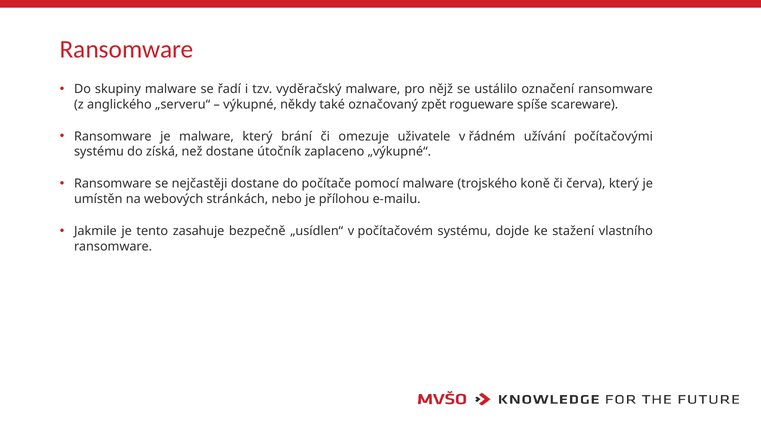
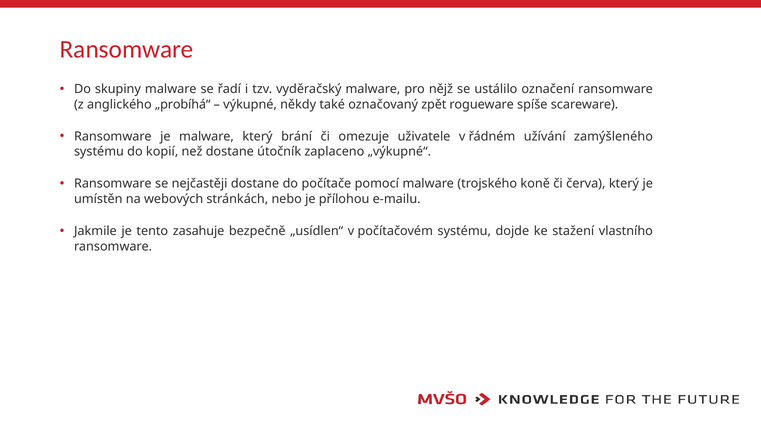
„serveru“: „serveru“ -> „probíhá“ (183, 104)
počítačovými: počítačovými -> zamýšleného (613, 137)
získá: získá -> kopií (162, 152)
